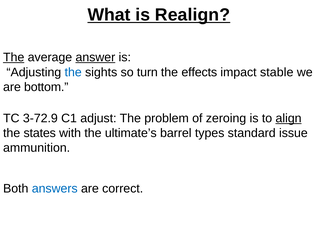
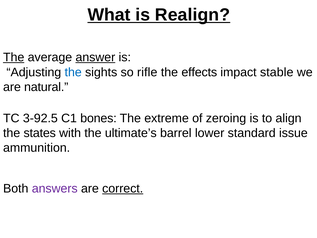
turn: turn -> rifle (147, 72)
bottom: bottom -> natural (46, 87)
3-72.9: 3-72.9 -> 3-92.5 (40, 118)
adjust: adjust -> bones (98, 118)
problem: problem -> extreme (167, 118)
align underline: present -> none (289, 118)
types: types -> lower (210, 133)
answers colour: blue -> purple (55, 188)
correct underline: none -> present (123, 188)
